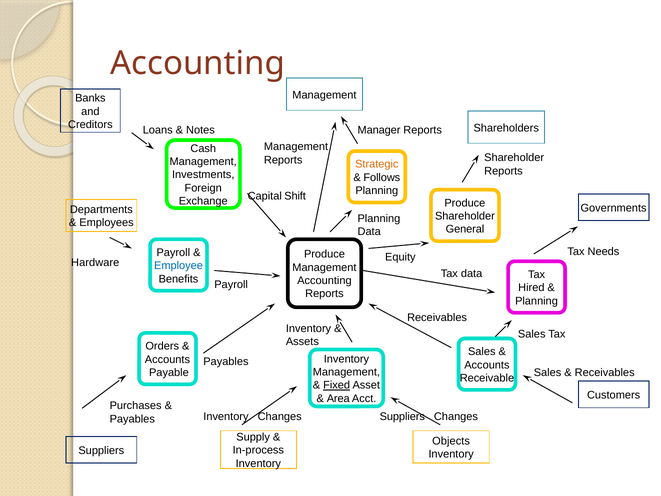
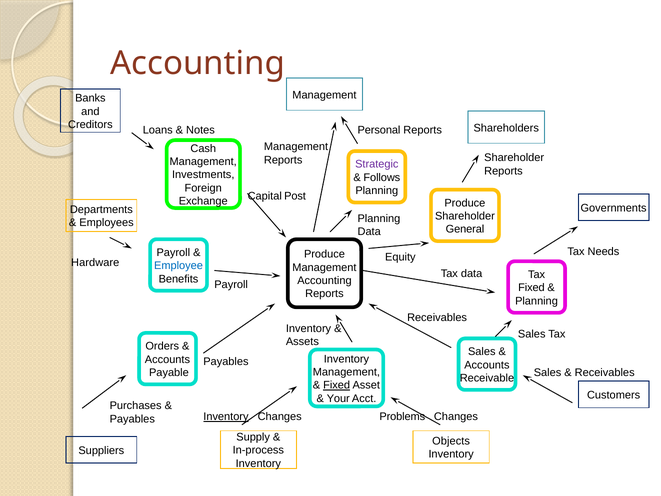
Manager: Manager -> Personal (379, 130)
Strategic colour: orange -> purple (377, 164)
Shift: Shift -> Post (295, 196)
Hired: Hired -> Fixed (531, 288)
Area: Area -> Your (338, 398)
Inventory underline: none -> present (226, 417)
Suppliers: Suppliers -> Problems (402, 417)
